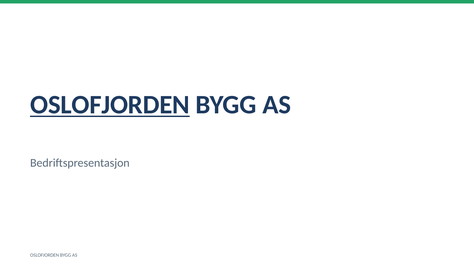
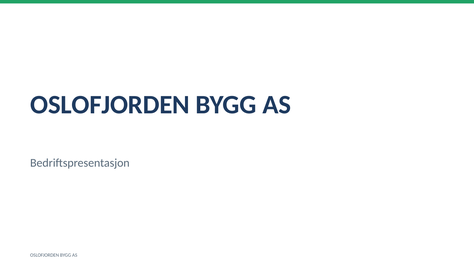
OSLOFJORDEN underline: present -> none (110, 105)
